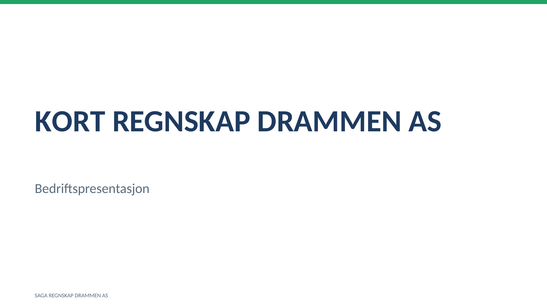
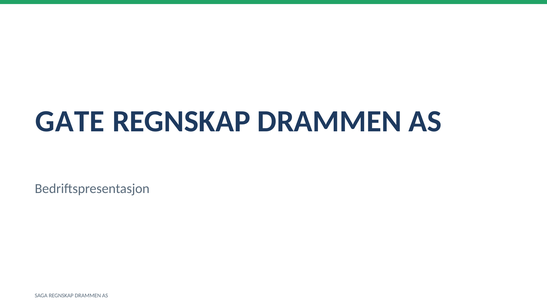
KORT: KORT -> GATE (70, 121)
